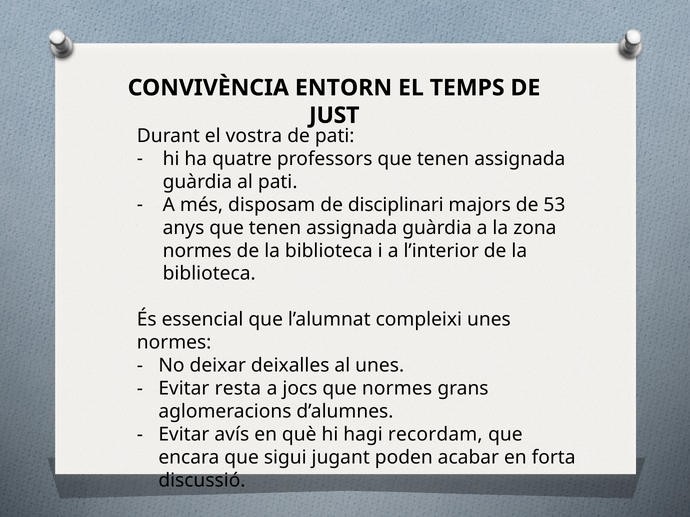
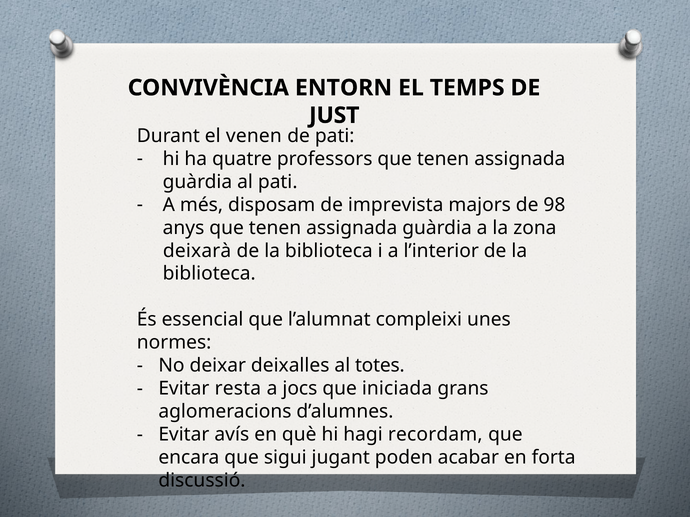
vostra: vostra -> venen (254, 136)
disciplinari: disciplinari -> imprevista (396, 205)
53: 53 -> 98 (554, 205)
normes: normes -> deixarà (197, 251)
al unes: unes -> totes (380, 366)
que normes: normes -> iniciada (397, 389)
